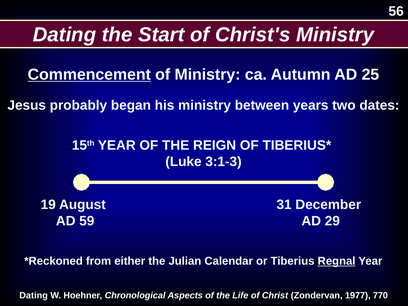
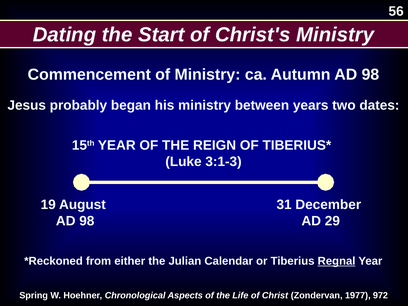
Commencement underline: present -> none (89, 75)
Autumn AD 25: 25 -> 98 (370, 75)
59: 59 -> 98 (87, 221)
Dating: Dating -> Spring (34, 296)
770: 770 -> 972 (380, 296)
